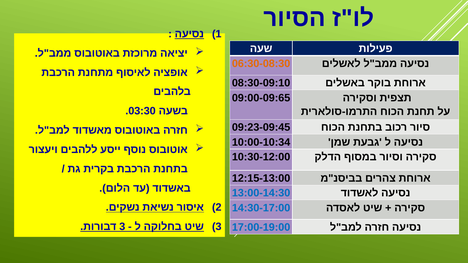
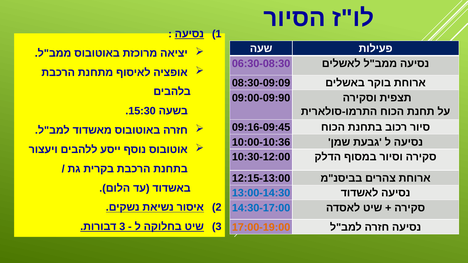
06:30-08:30 colour: orange -> purple (261, 64)
08:30-09:10: 08:30-09:10 -> 08:30-09:09 (261, 83)
09:00-09:65: 09:00-09:65 -> 09:00-09:90 (261, 98)
03:30: 03:30 -> 15:30 (142, 111)
09:23-09:45: 09:23-09:45 -> 09:16-09:45 (261, 128)
10:00-10:34: 10:00-10:34 -> 10:00-10:36 (261, 142)
17:00-19:00 colour: blue -> orange (261, 227)
